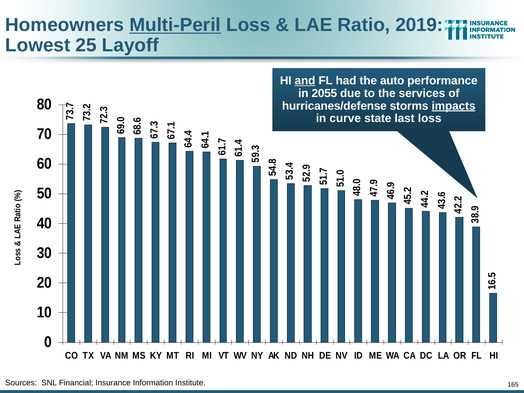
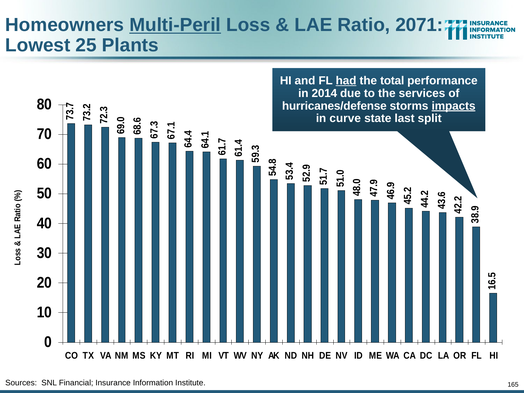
2019: 2019 -> 2071 (419, 25)
Layoff: Layoff -> Plants (130, 45)
and underline: present -> none (305, 81)
had underline: none -> present (346, 81)
auto: auto -> total (392, 81)
2055: 2055 -> 2014 (324, 93)
last loss: loss -> split (430, 118)
